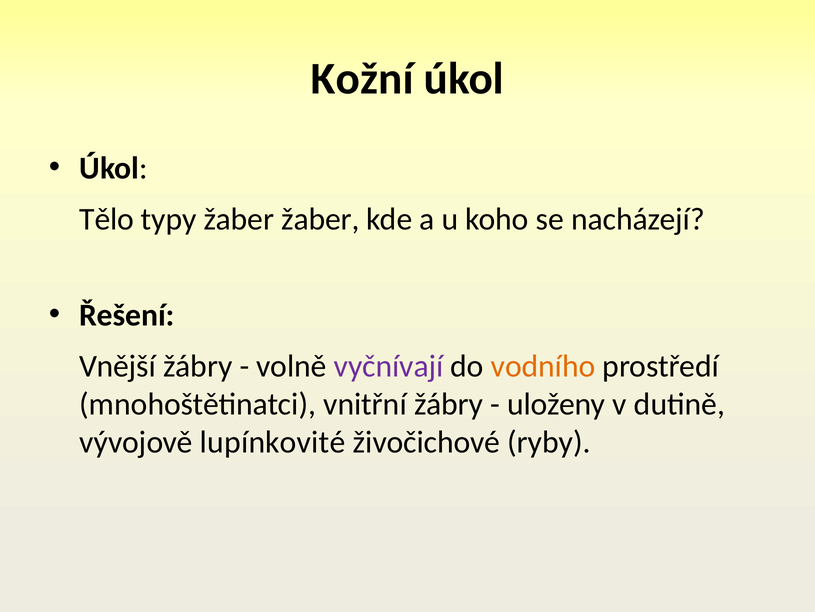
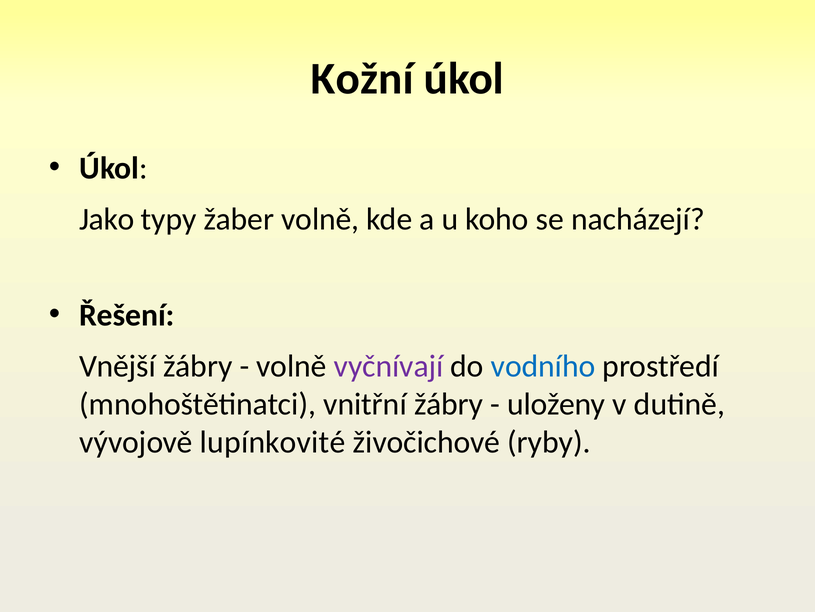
Tělo: Tělo -> Jako (107, 219)
žaber žaber: žaber -> volně (320, 219)
vodního colour: orange -> blue (543, 366)
